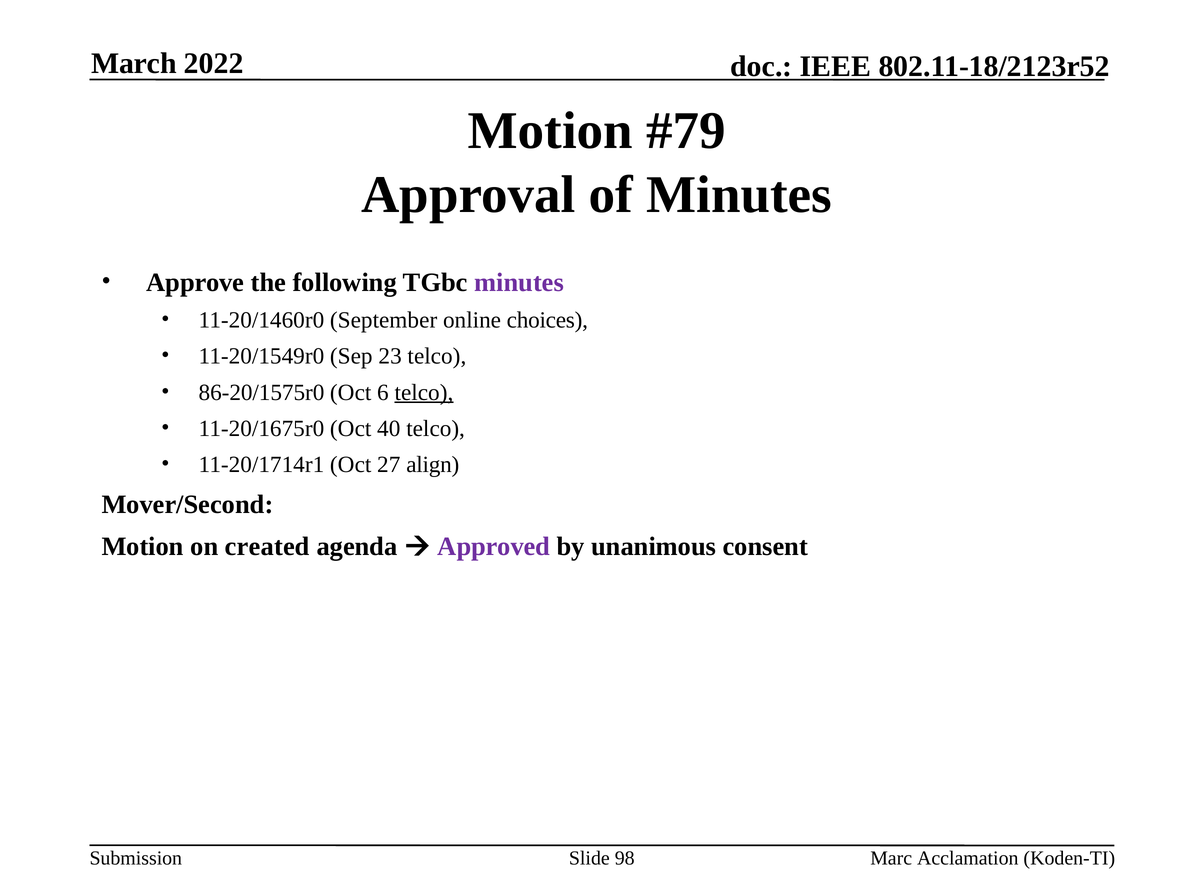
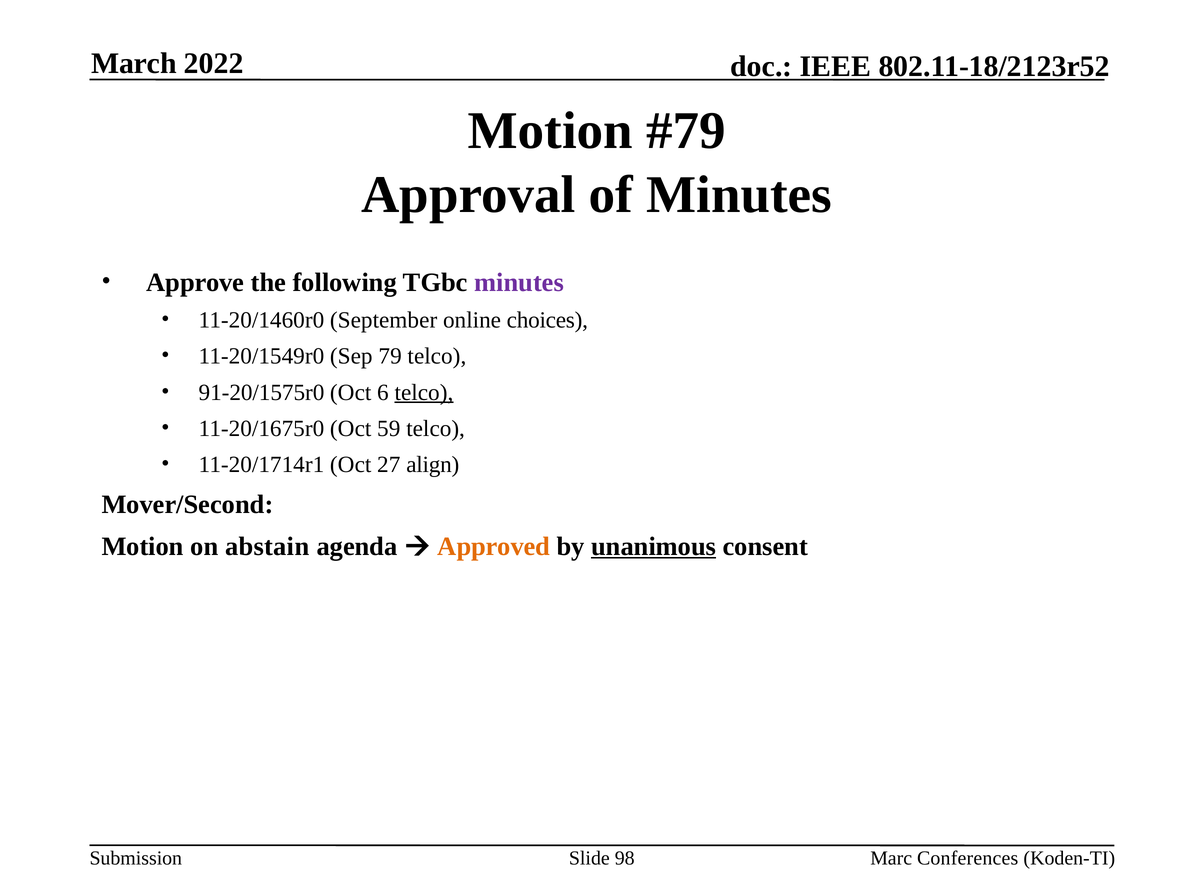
23: 23 -> 79 (390, 357)
86-20/1575r0: 86-20/1575r0 -> 91-20/1575r0 (261, 393)
40: 40 -> 59 (389, 429)
created: created -> abstain (267, 547)
Approved colour: purple -> orange (494, 547)
unanimous underline: none -> present (654, 547)
Acclamation: Acclamation -> Conferences (968, 859)
